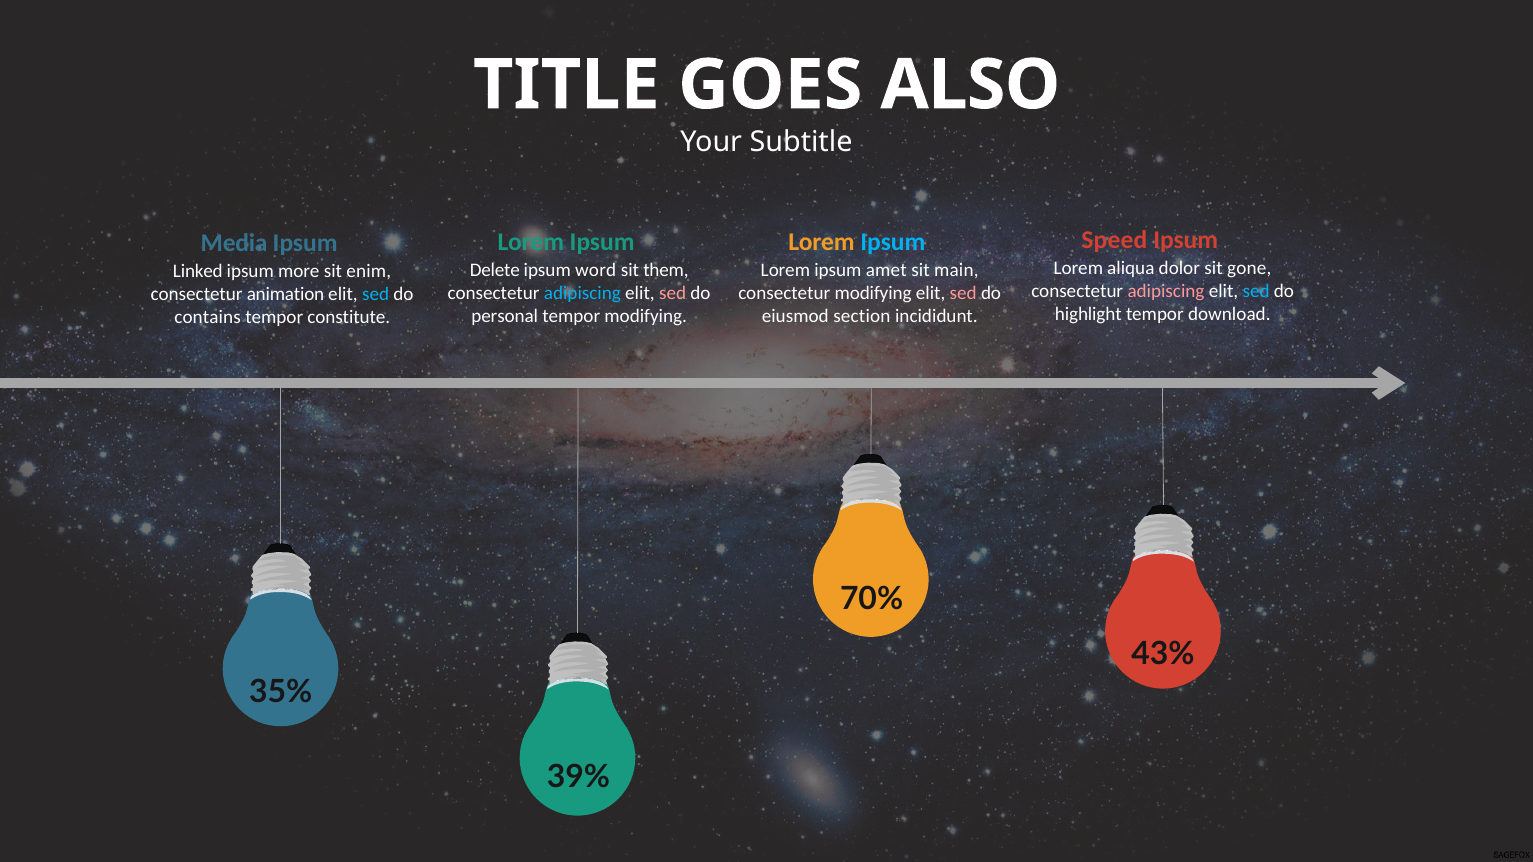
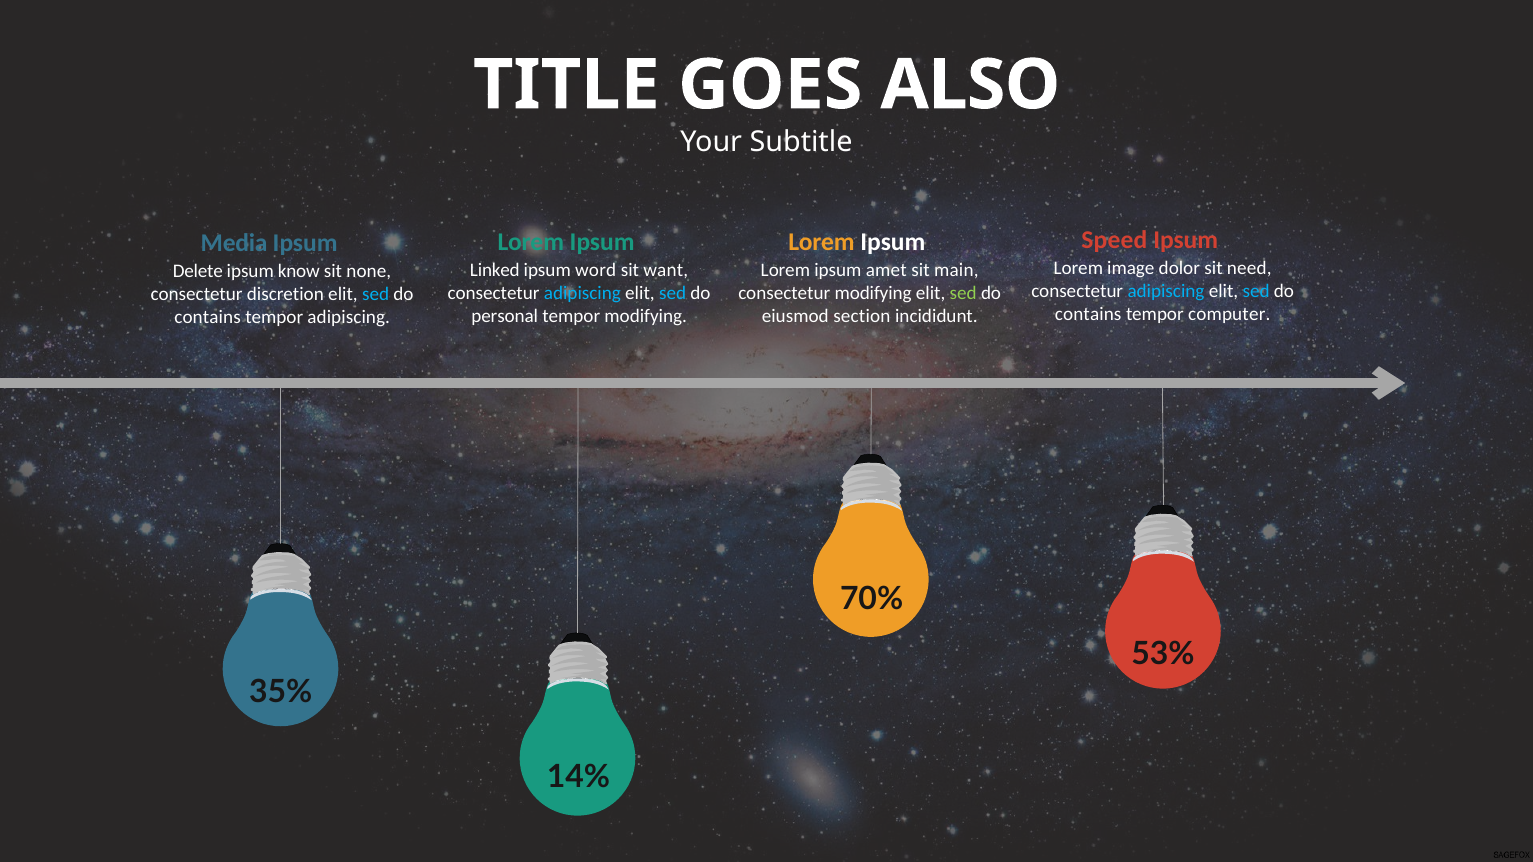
Ipsum colour: light blue -> white (893, 242)
aliqua: aliqua -> image (1131, 268)
gone: gone -> need (1249, 268)
Delete: Delete -> Linked (495, 271)
them: them -> want (666, 271)
Linked: Linked -> Delete (198, 271)
more: more -> know (299, 271)
enim: enim -> none (369, 271)
adipiscing colour: pink -> light blue (1166, 291)
sed colour: pink -> light blue (673, 294)
sed colour: pink -> light green (963, 294)
animation: animation -> discretion (285, 294)
highlight: highlight -> contains (1088, 314)
download: download -> computer (1229, 314)
tempor constitute: constitute -> adipiscing (349, 317)
43%: 43% -> 53% (1163, 654)
39%: 39% -> 14% (578, 777)
